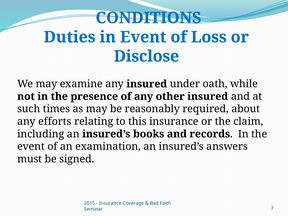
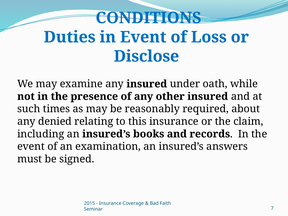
efforts: efforts -> denied (55, 121)
